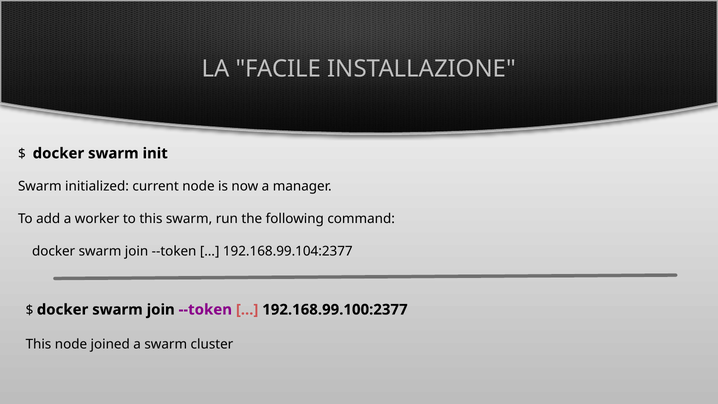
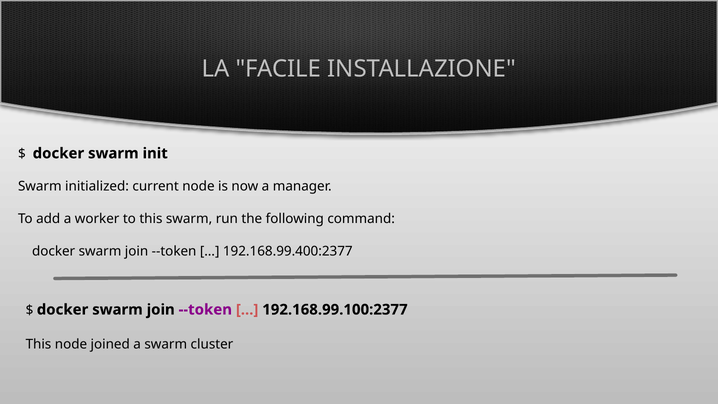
192.168.99.104:2377: 192.168.99.104:2377 -> 192.168.99.400:2377 (288, 251)
